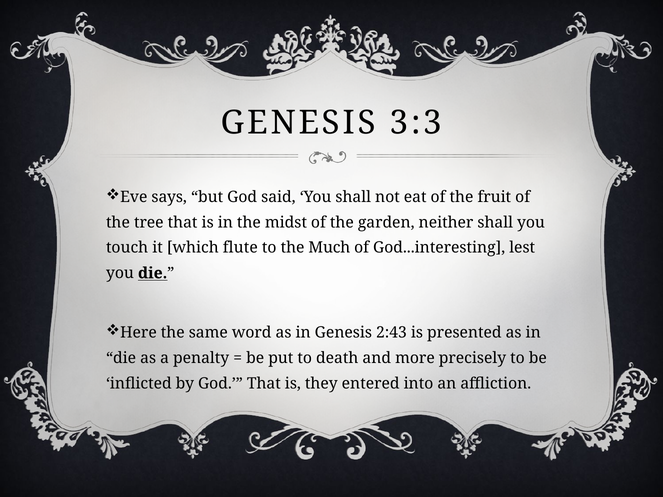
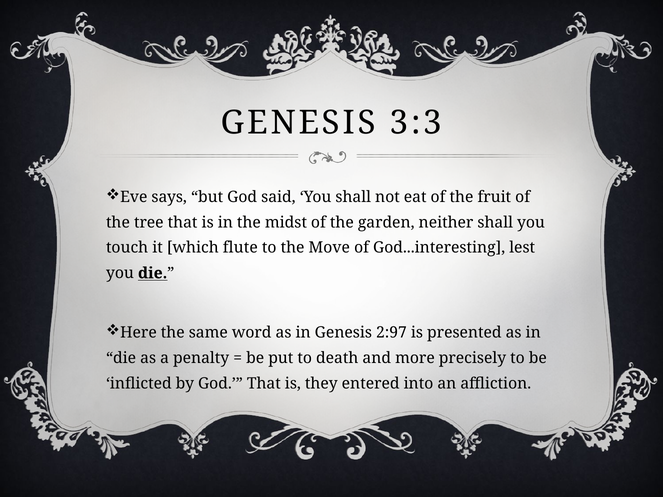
Much: Much -> Move (329, 248)
2:43: 2:43 -> 2:97 (391, 333)
